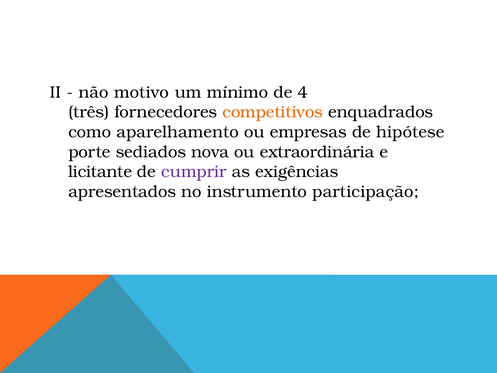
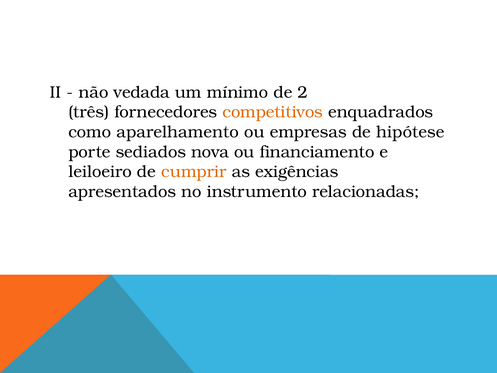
motivo: motivo -> vedada (142, 92)
4: 4 -> 2 (303, 92)
extraordinária: extraordinária -> financiamento (317, 152)
licitante: licitante -> leiloeiro (100, 172)
cumprir colour: purple -> orange (194, 172)
participação: participação -> relacionadas (366, 192)
